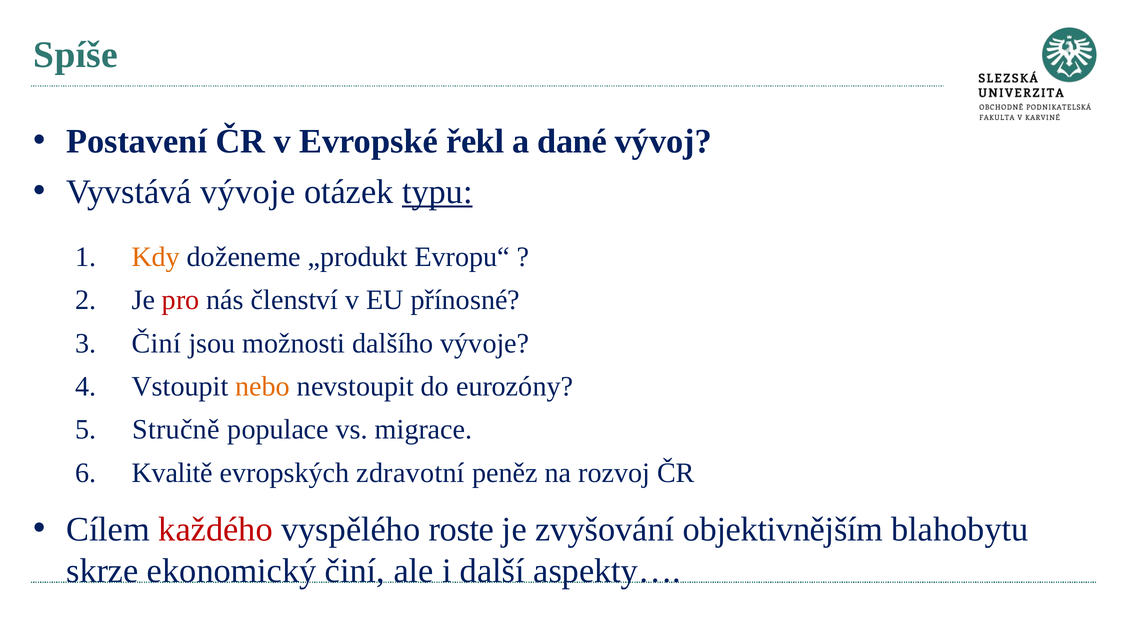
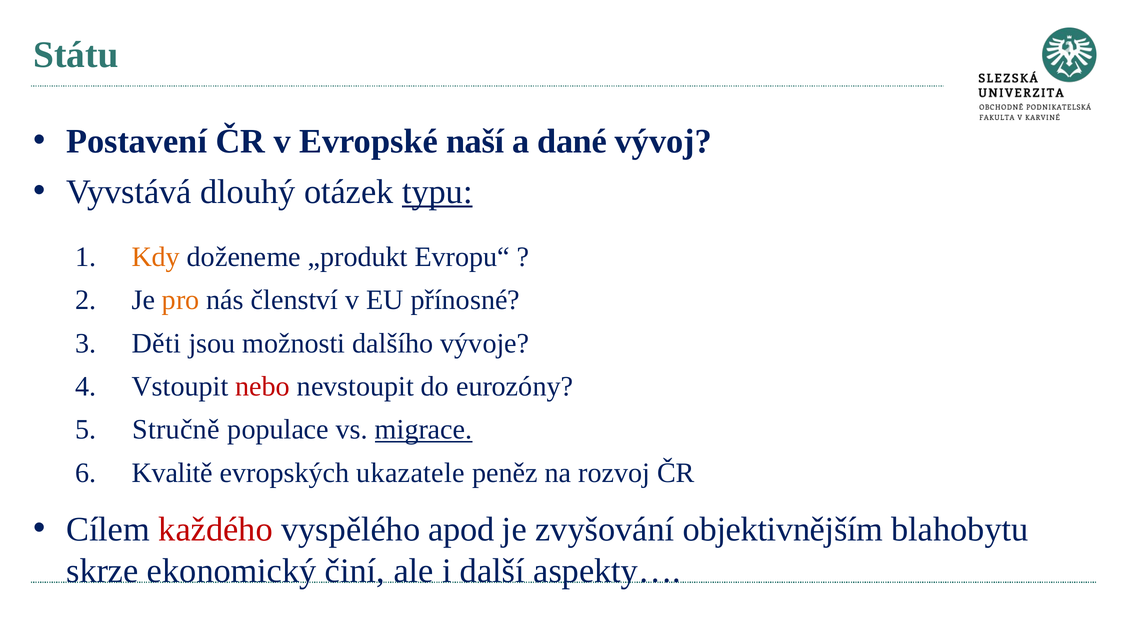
Spíše: Spíše -> Státu (76, 55)
řekl: řekl -> naší (475, 141)
Vyvstává vývoje: vývoje -> dlouhý (248, 192)
pro colour: red -> orange (181, 300)
Činí: Činí -> Děti (156, 343)
nebo colour: orange -> red (263, 386)
migrace underline: none -> present (424, 430)
zdravotní: zdravotní -> ukazatele (411, 473)
roste: roste -> apod (461, 529)
